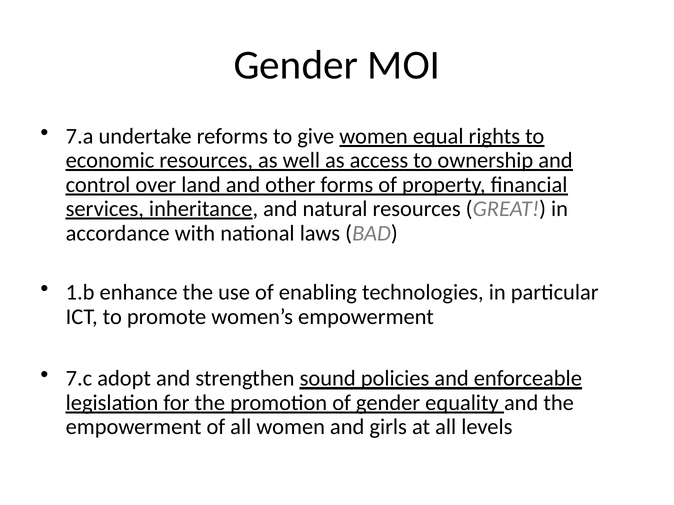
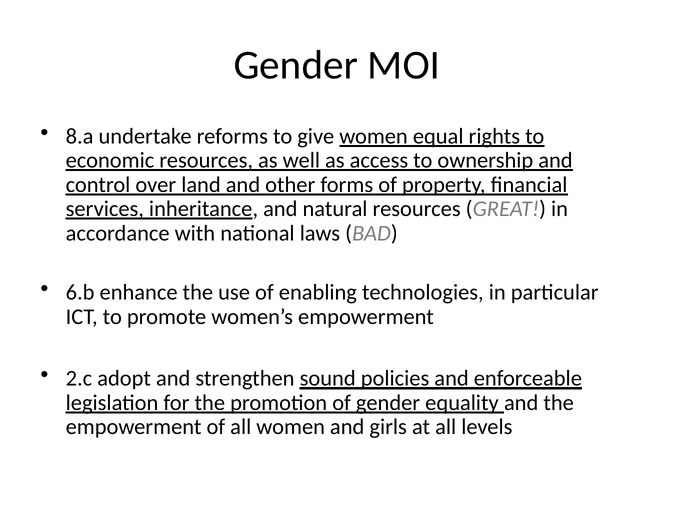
7.a: 7.a -> 8.a (80, 136)
1.b: 1.b -> 6.b (80, 293)
7.c: 7.c -> 2.c (79, 379)
